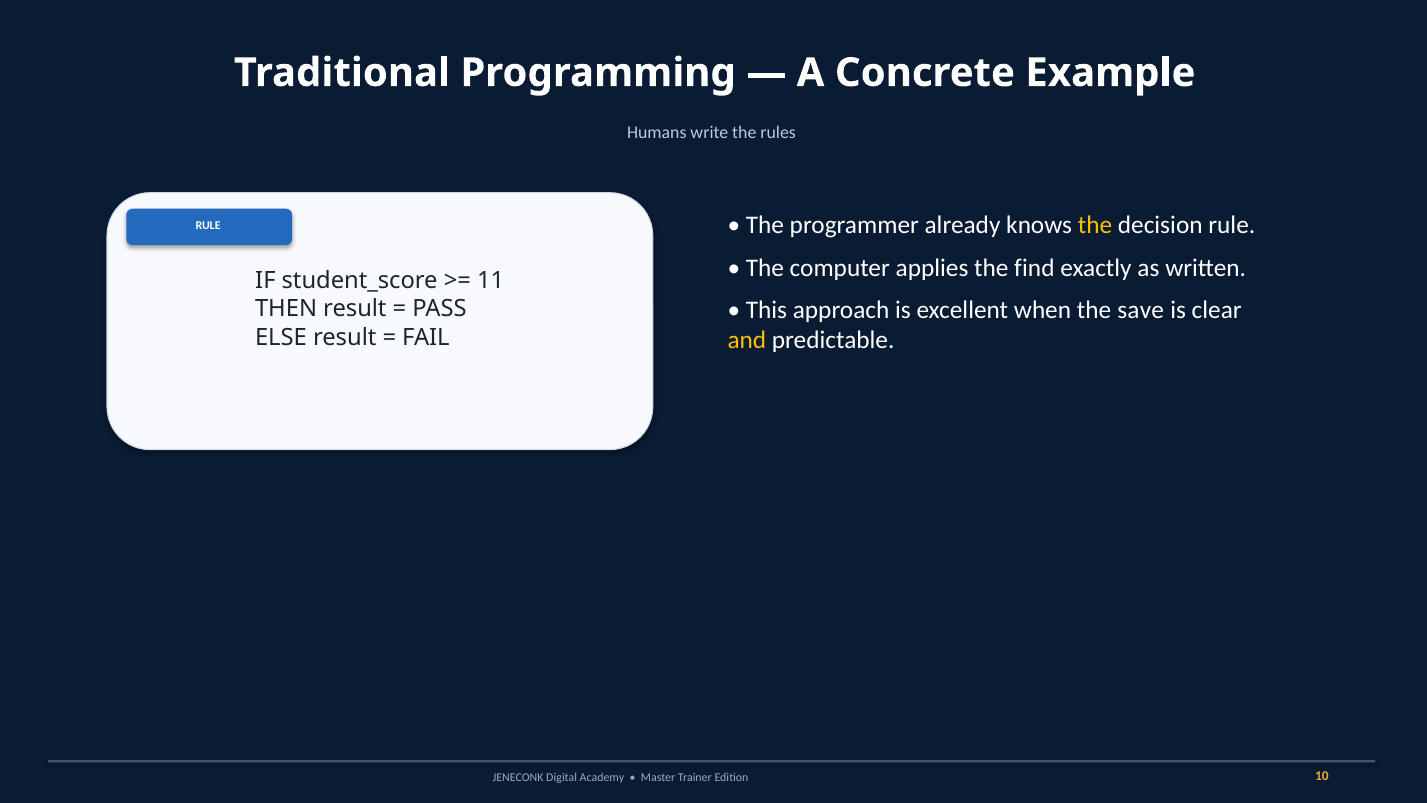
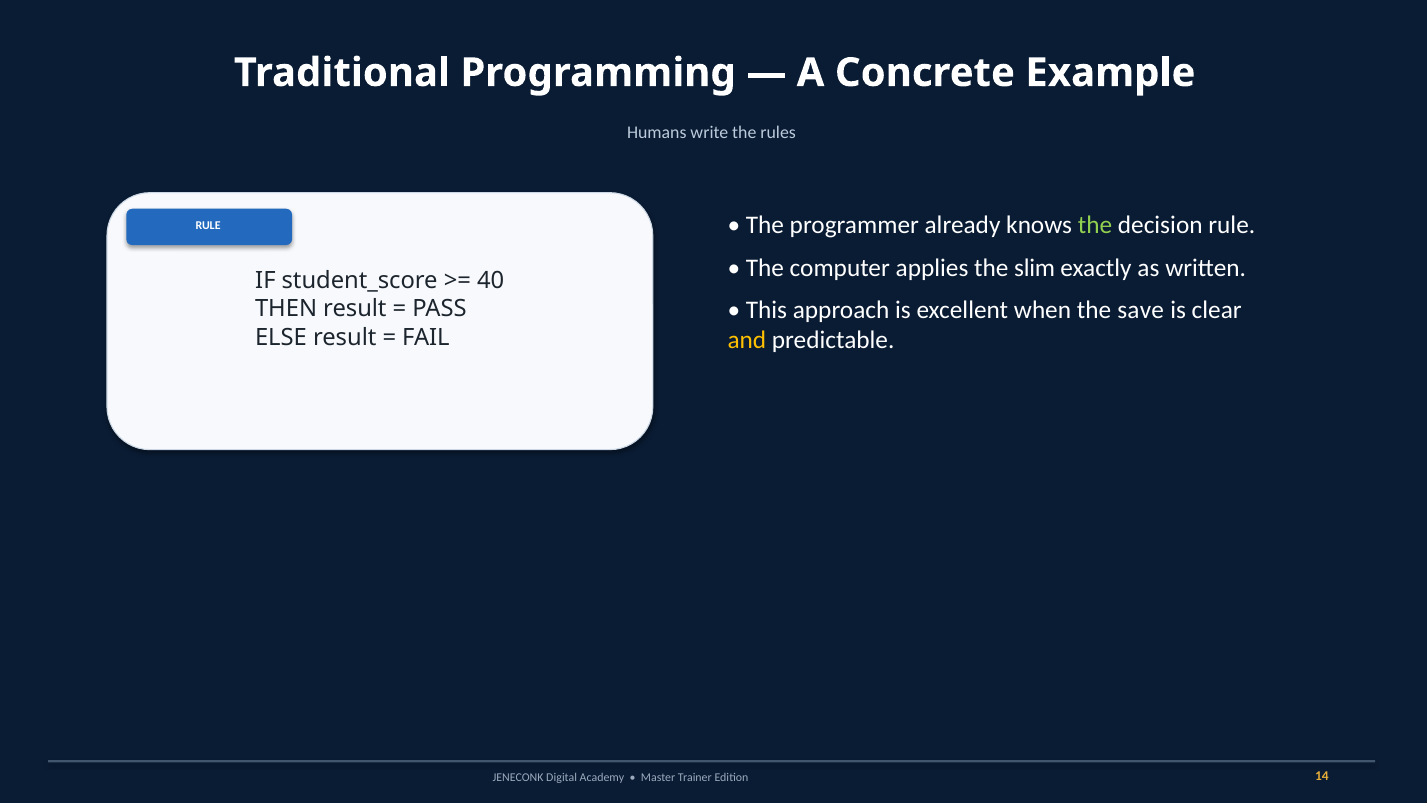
the colour: yellow -> light green (1095, 226)
find: find -> slim (1035, 268)
11: 11 -> 40 (491, 280)
10: 10 -> 14 (1322, 776)
